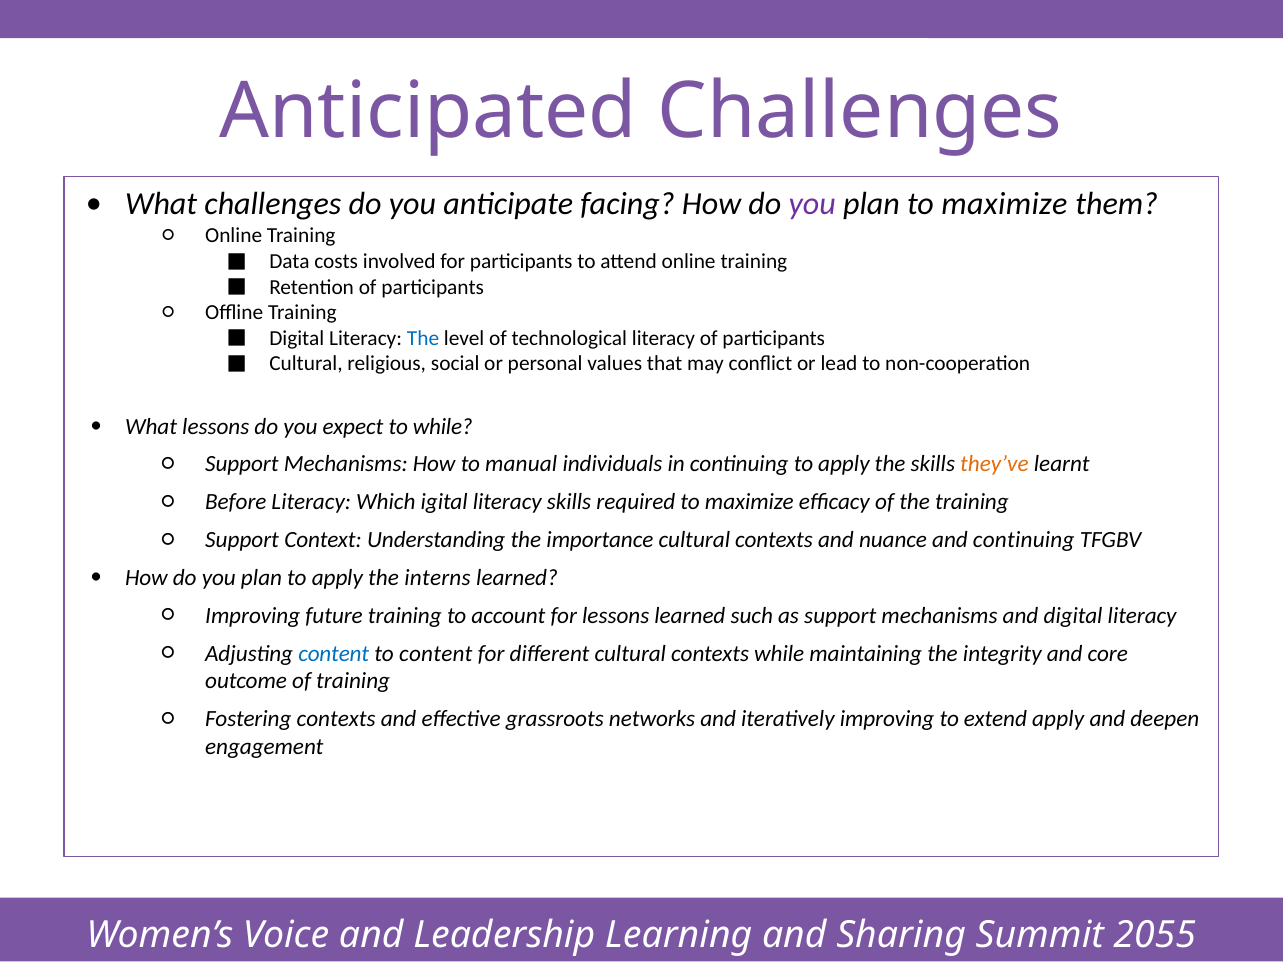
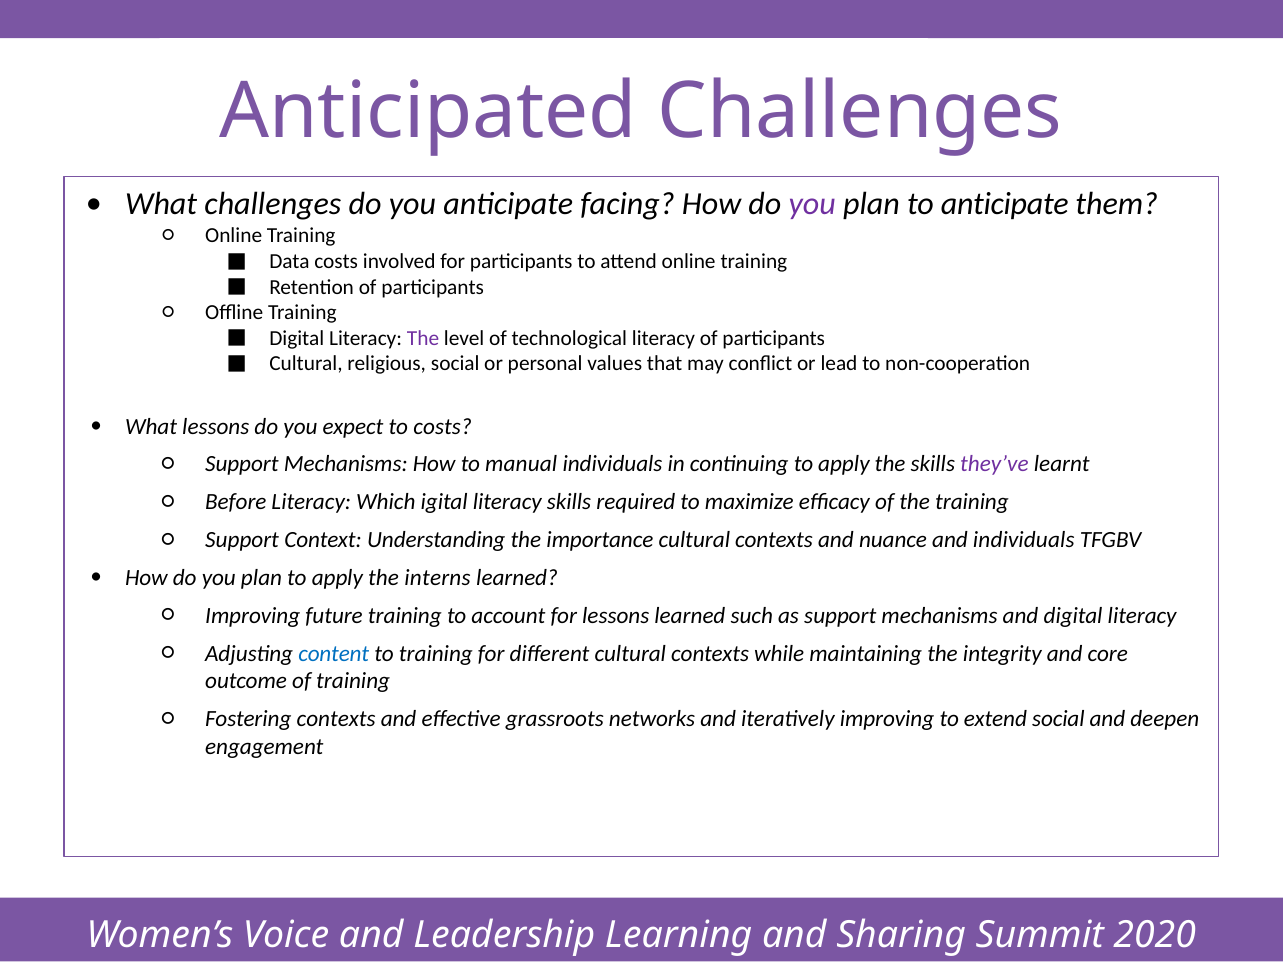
plan to maximize: maximize -> anticipate (1005, 204)
The colour: blue -> purple (423, 338)
to while: while -> costs (443, 427)
they’ve colour: orange -> purple (994, 464)
and continuing: continuing -> individuals (1024, 540)
to content: content -> training (436, 654)
extend apply: apply -> social (1058, 719)
2055: 2055 -> 2020 (1155, 935)
